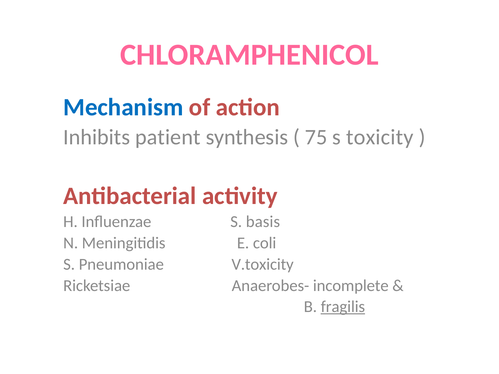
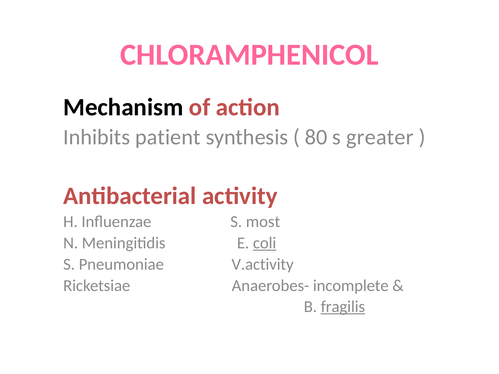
Mechanism colour: blue -> black (123, 107)
75: 75 -> 80 (316, 137)
toxicity: toxicity -> greater (380, 137)
basis: basis -> most (263, 222)
coli underline: none -> present (265, 243)
V.toxicity: V.toxicity -> V.activity (263, 264)
